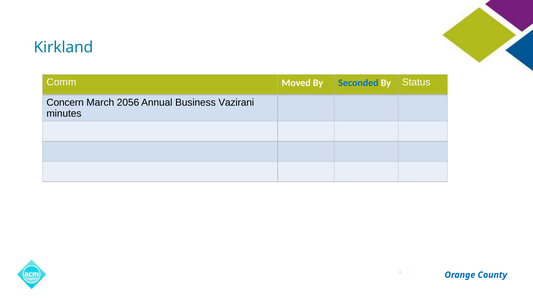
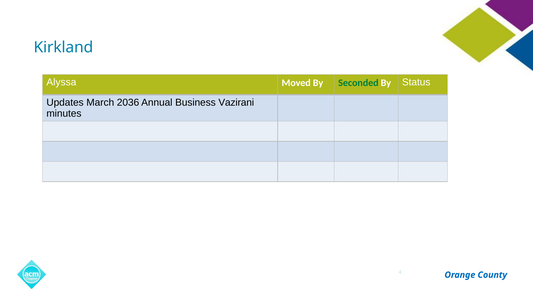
Comm: Comm -> Alyssa (61, 82)
Seconded colour: blue -> green (358, 83)
Concern: Concern -> Updates (65, 102)
2056: 2056 -> 2036 (128, 102)
